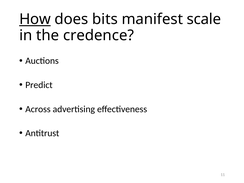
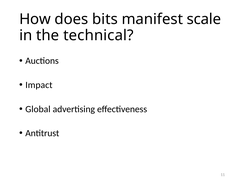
How underline: present -> none (35, 19)
credence: credence -> technical (98, 35)
Predict: Predict -> Impact (39, 85)
Across: Across -> Global (38, 109)
